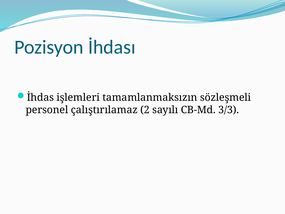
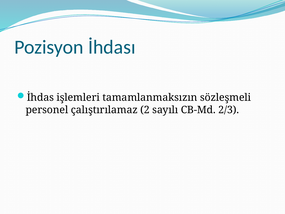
3/3: 3/3 -> 2/3 (229, 110)
